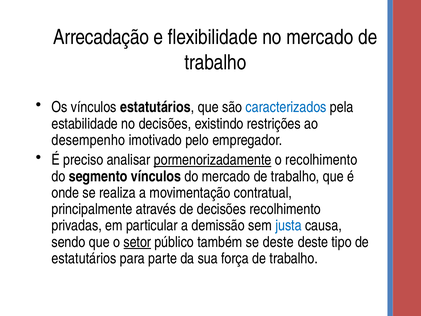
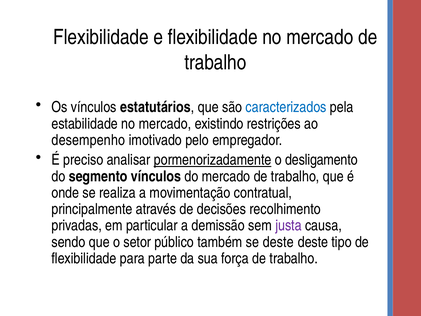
Arrecadação: Arrecadação -> Flexibilidade (101, 37)
estabilidade no decisões: decisões -> mercado (165, 124)
o recolhimento: recolhimento -> desligamento (321, 160)
justa colour: blue -> purple (288, 225)
setor underline: present -> none (137, 242)
estatutários: estatutários -> flexibilidade (84, 258)
